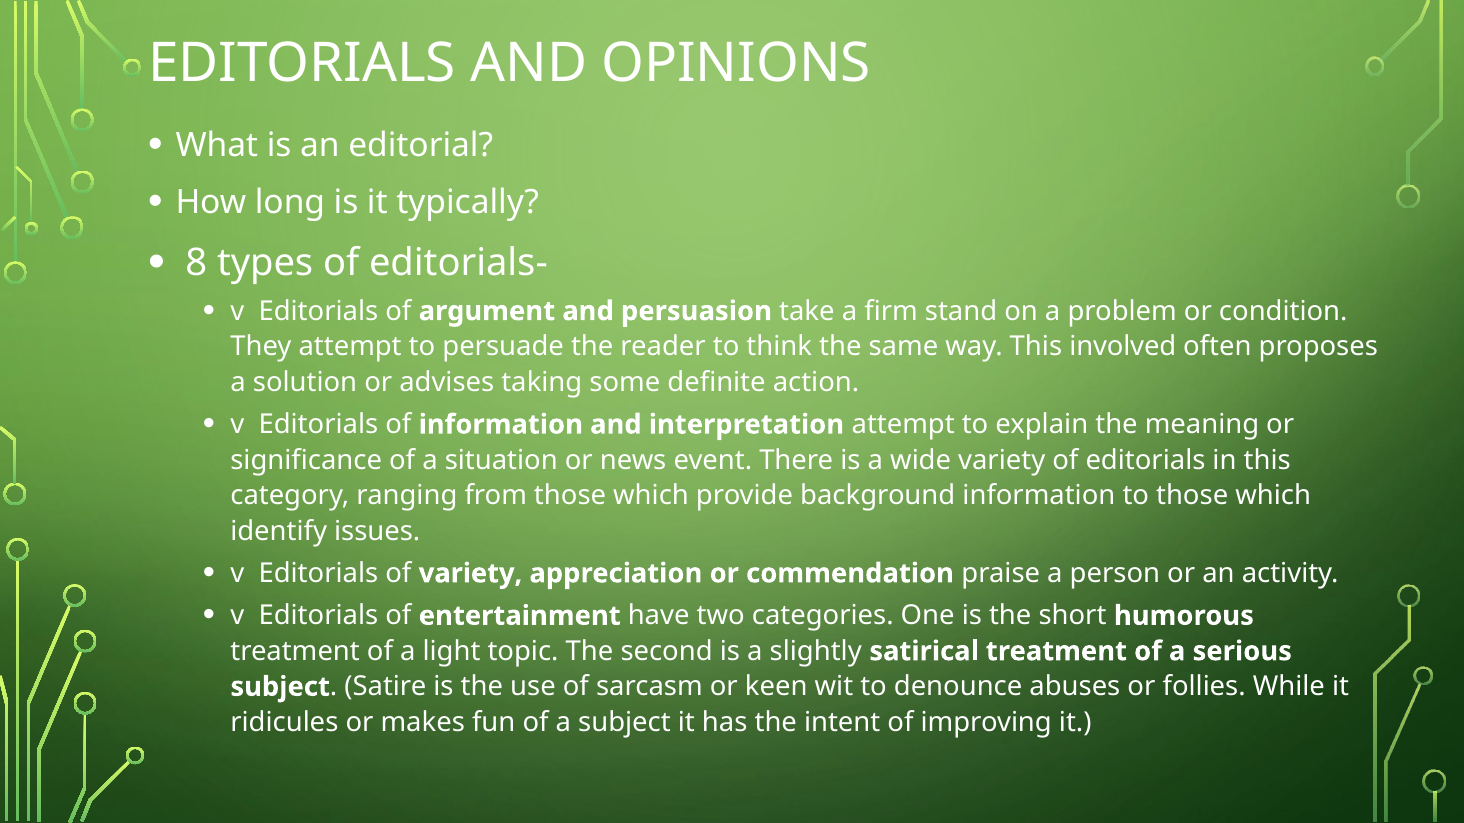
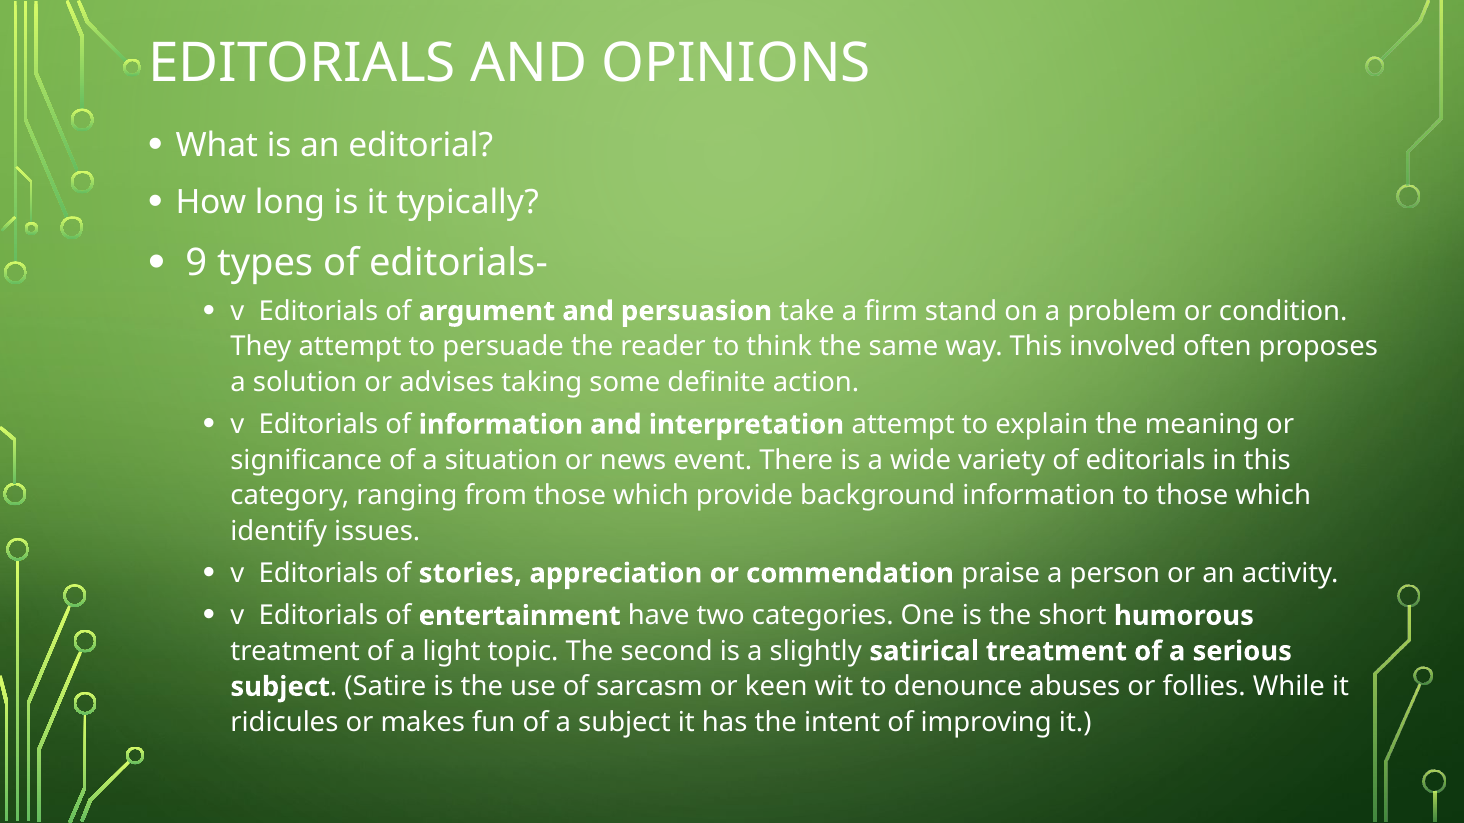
8: 8 -> 9 (196, 263)
of variety: variety -> stories (470, 574)
